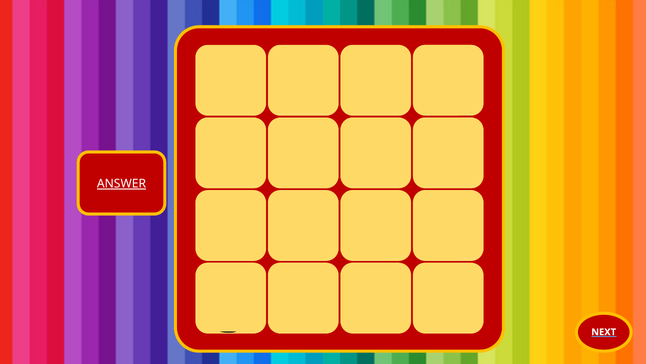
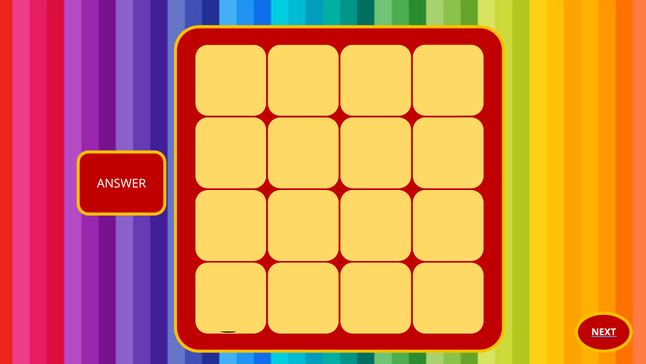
ANSWER underline: present -> none (121, 184)
